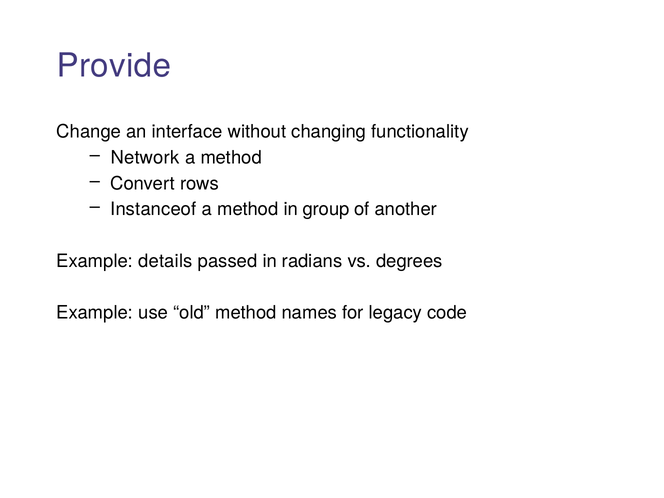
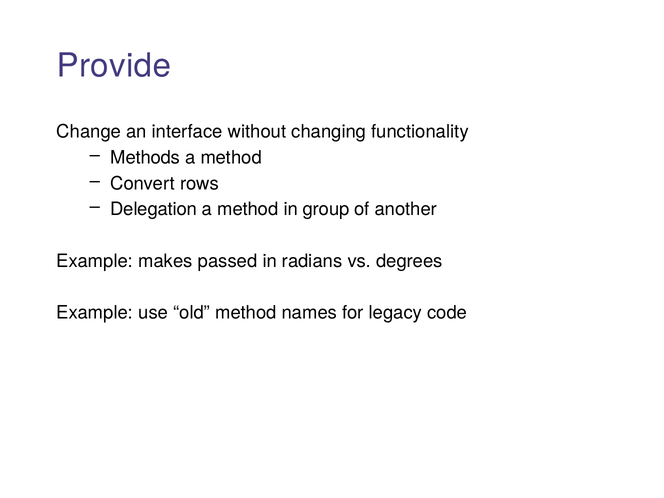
Network: Network -> Methods (145, 158)
Instanceof: Instanceof -> Delegation (154, 209)
details: details -> makes (165, 261)
